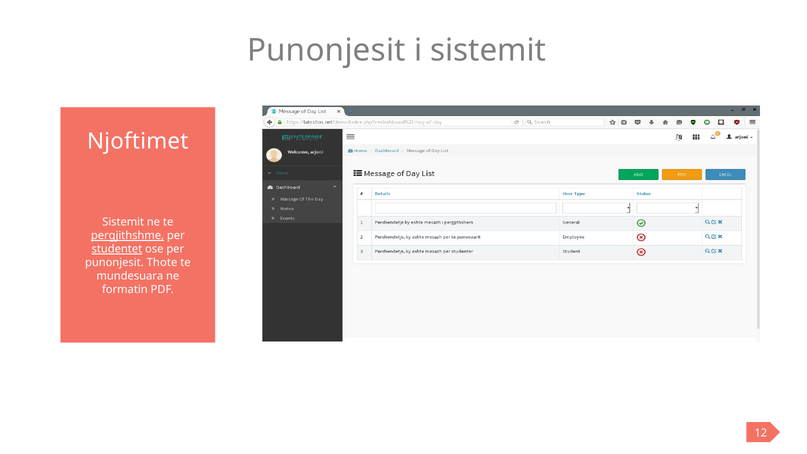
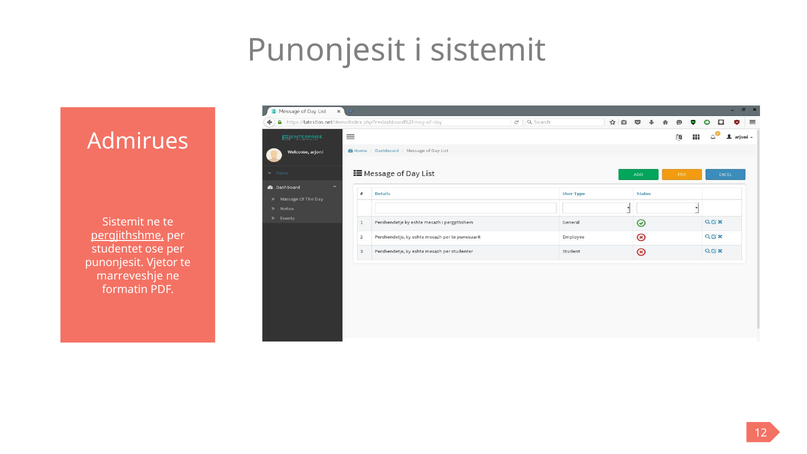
Njoftimet: Njoftimet -> Admirues (138, 141)
studentet underline: present -> none (117, 249)
Thote: Thote -> Vjetor (162, 263)
mundesuara: mundesuara -> marreveshje (130, 276)
